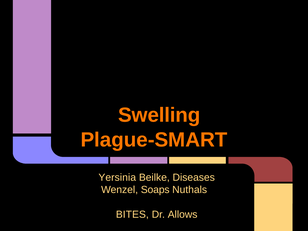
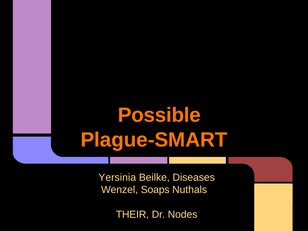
Swelling: Swelling -> Possible (159, 115)
BITES: BITES -> THEIR (132, 214)
Allows: Allows -> Nodes (183, 214)
